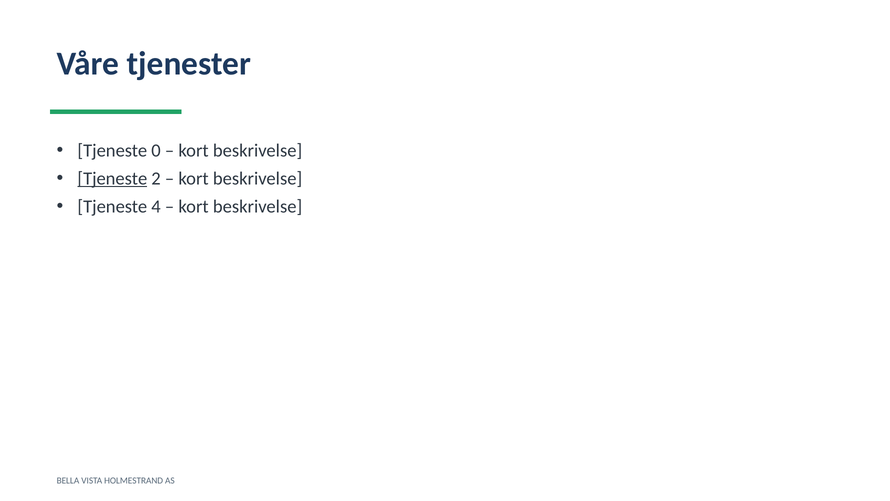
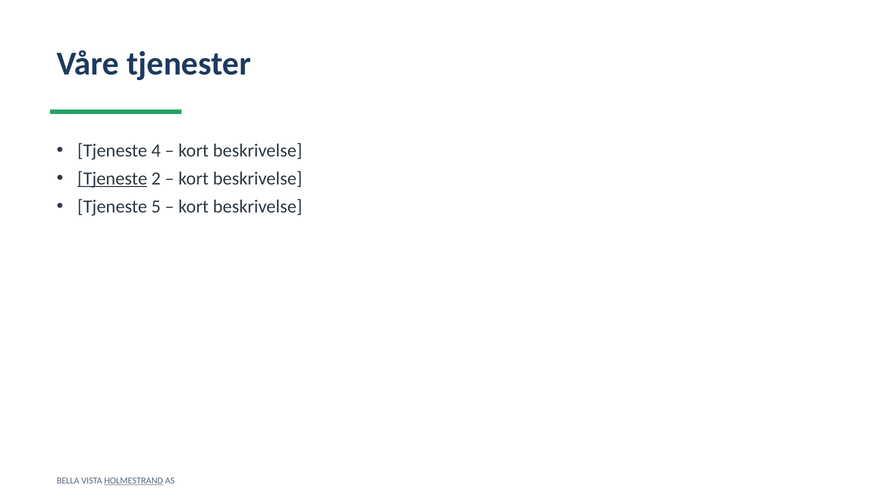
0: 0 -> 4 (156, 151)
4: 4 -> 5 (156, 206)
HOLMESTRAND underline: none -> present (134, 480)
